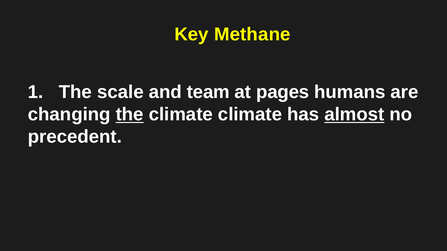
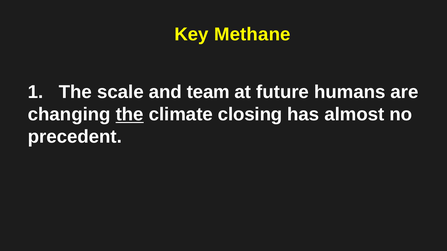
pages: pages -> future (283, 92)
climate climate: climate -> closing (250, 115)
almost underline: present -> none (354, 115)
